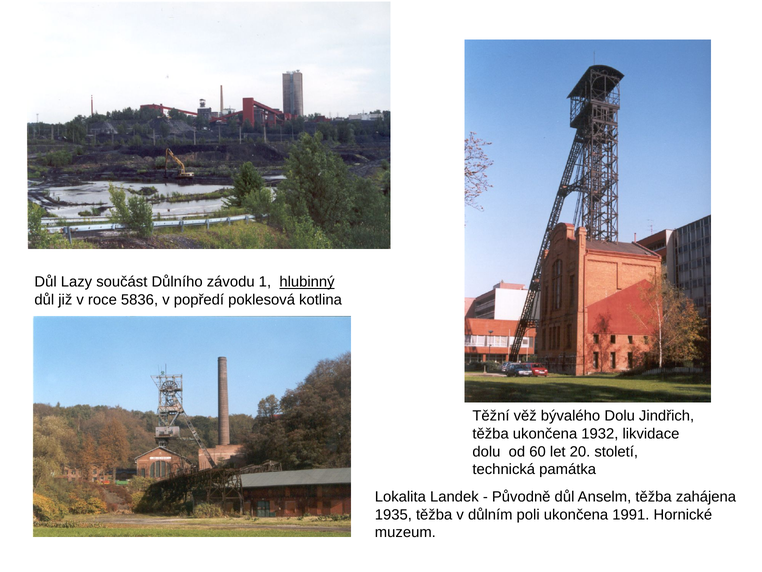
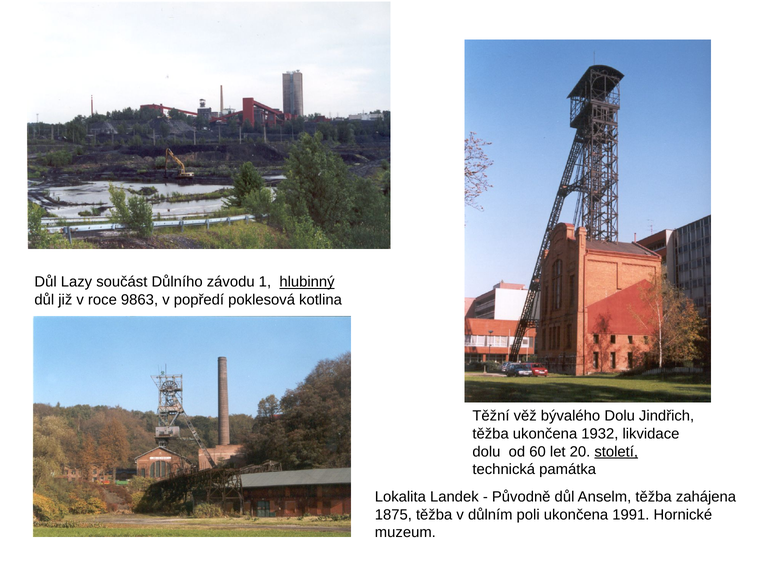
5836: 5836 -> 9863 (140, 300)
století underline: none -> present (616, 451)
1935: 1935 -> 1875 (393, 514)
